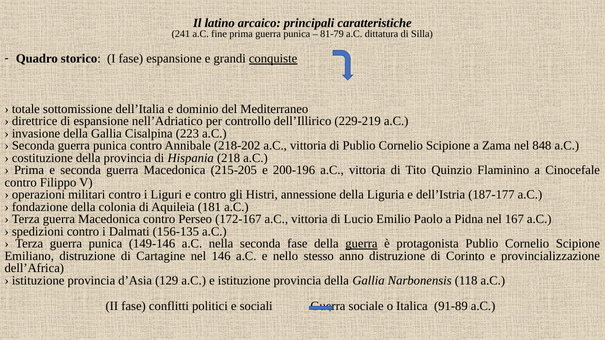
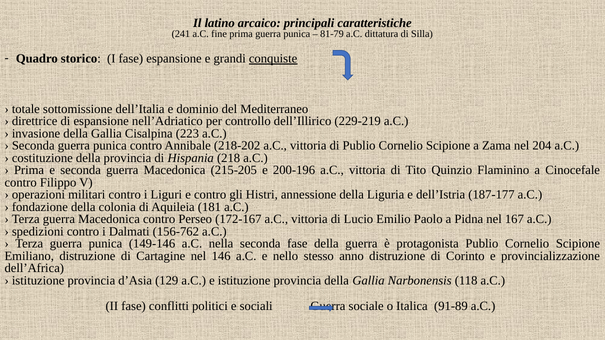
848: 848 -> 204 (542, 146)
156-135: 156-135 -> 156-762 (176, 232)
guerra underline: present -> none (361, 244)
